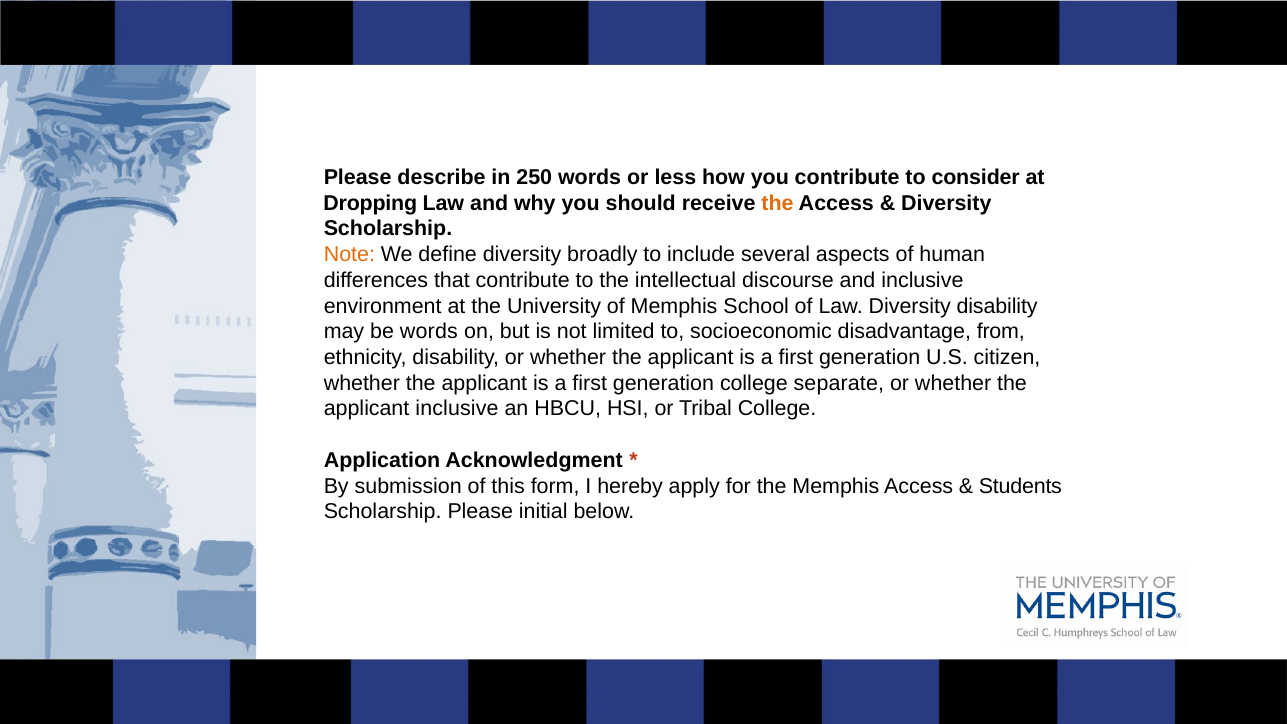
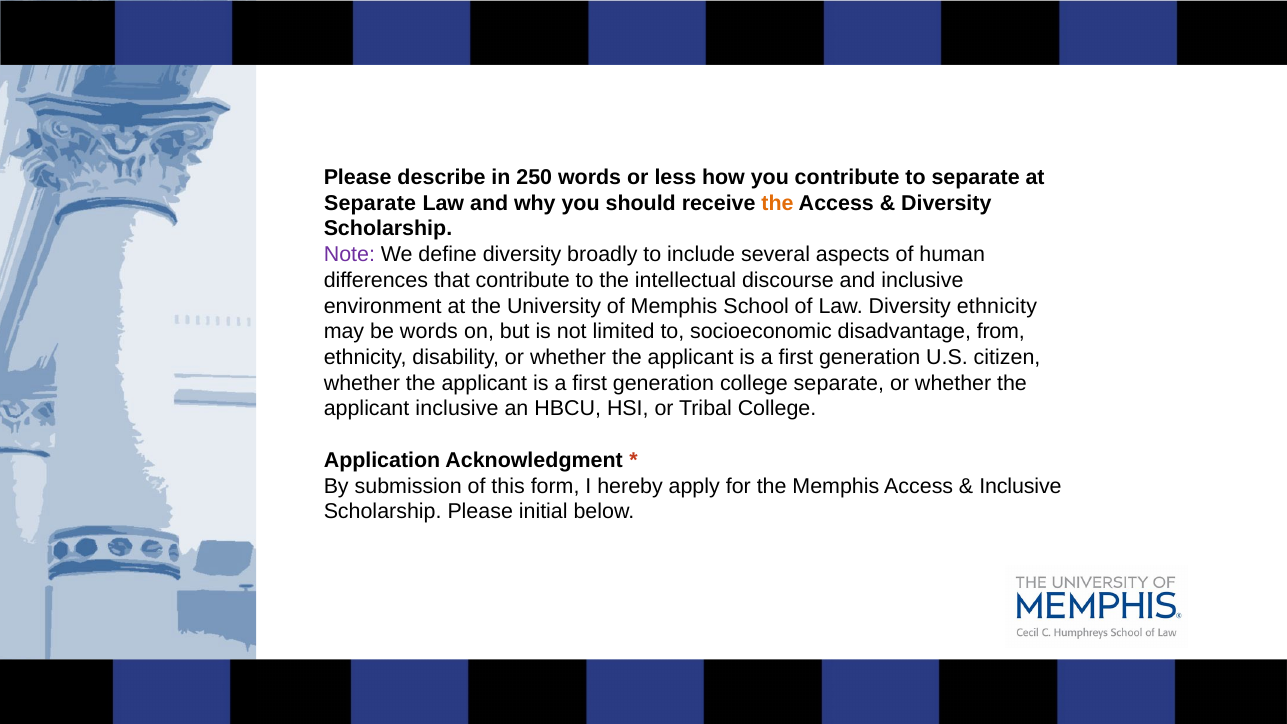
to consider: consider -> separate (976, 177)
Dropping: Dropping -> Separate (370, 203)
Note colour: orange -> purple (349, 254)
Diversity disability: disability -> ethnicity (997, 306)
Students: Students -> Inclusive (1020, 486)
